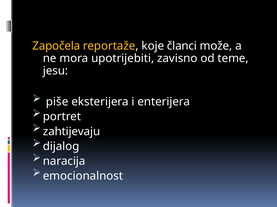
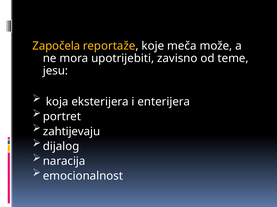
članci: članci -> meča (182, 46)
piše: piše -> koja (57, 102)
